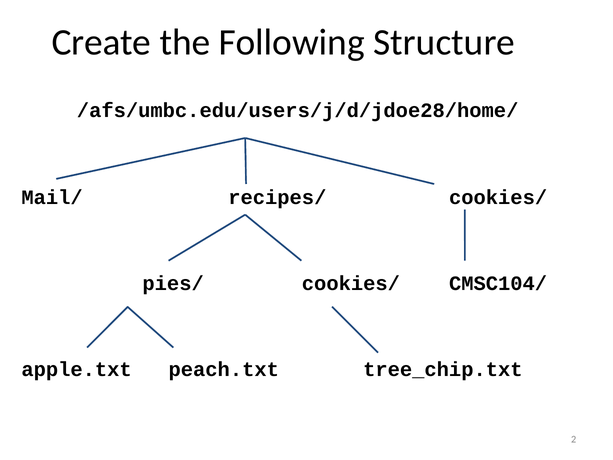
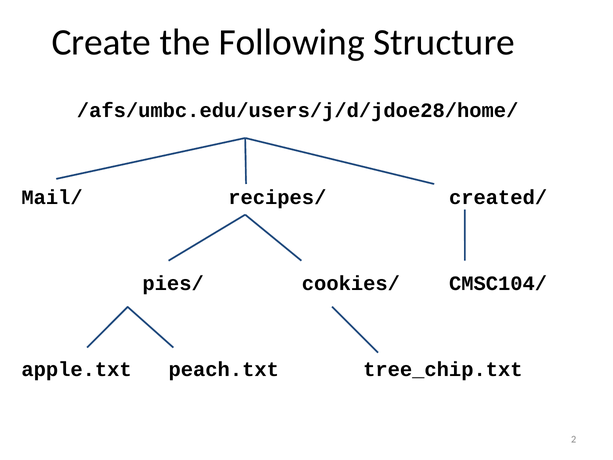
recipes/ cookies/: cookies/ -> created/ (498, 197)
